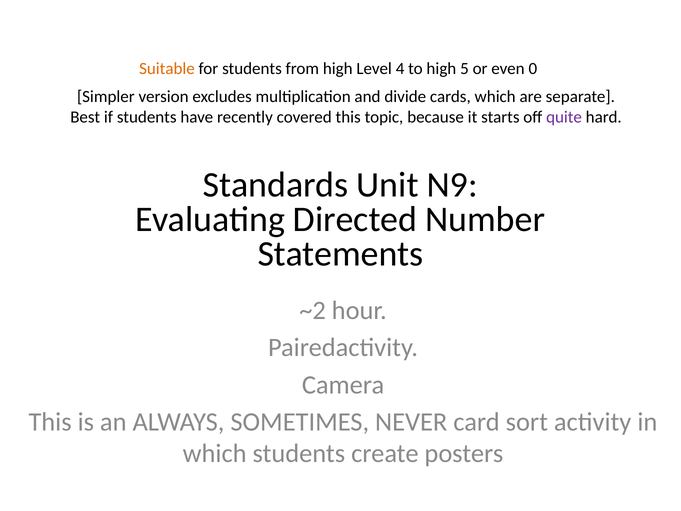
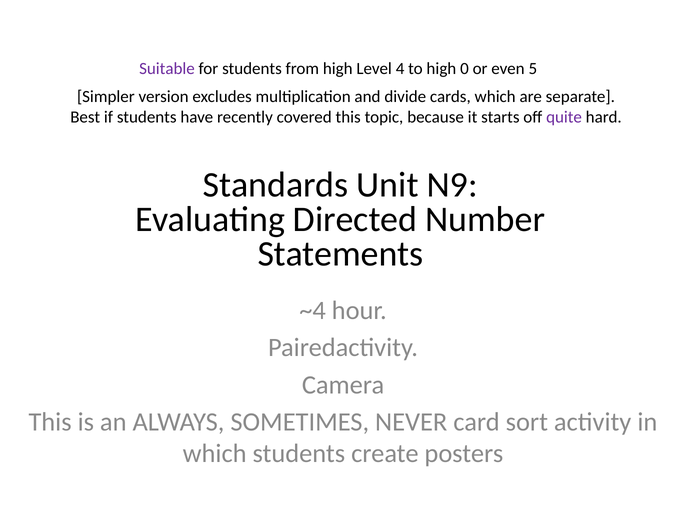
Suitable colour: orange -> purple (167, 68)
5: 5 -> 0 (464, 68)
0: 0 -> 5 (533, 68)
~2: ~2 -> ~4 (313, 311)
